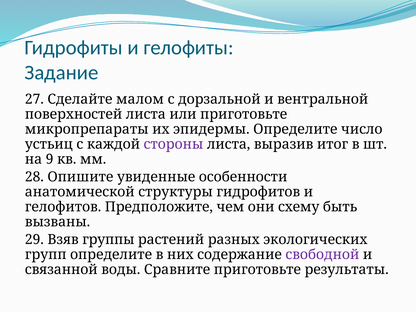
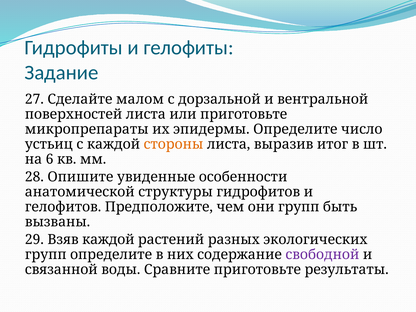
стороны colour: purple -> orange (173, 144)
9: 9 -> 6 (50, 159)
они схему: схему -> групп (299, 207)
Взяв группы: группы -> каждой (108, 239)
